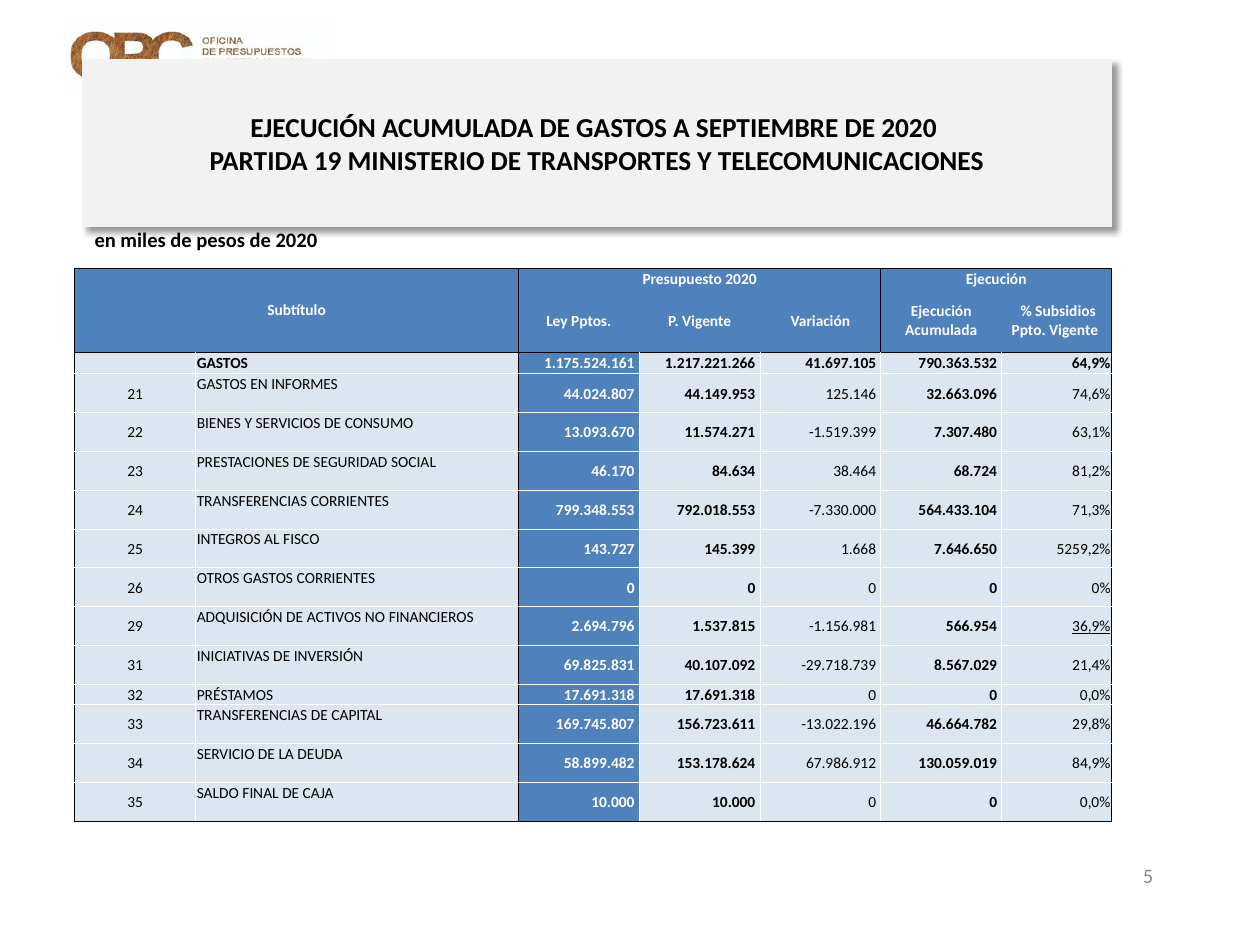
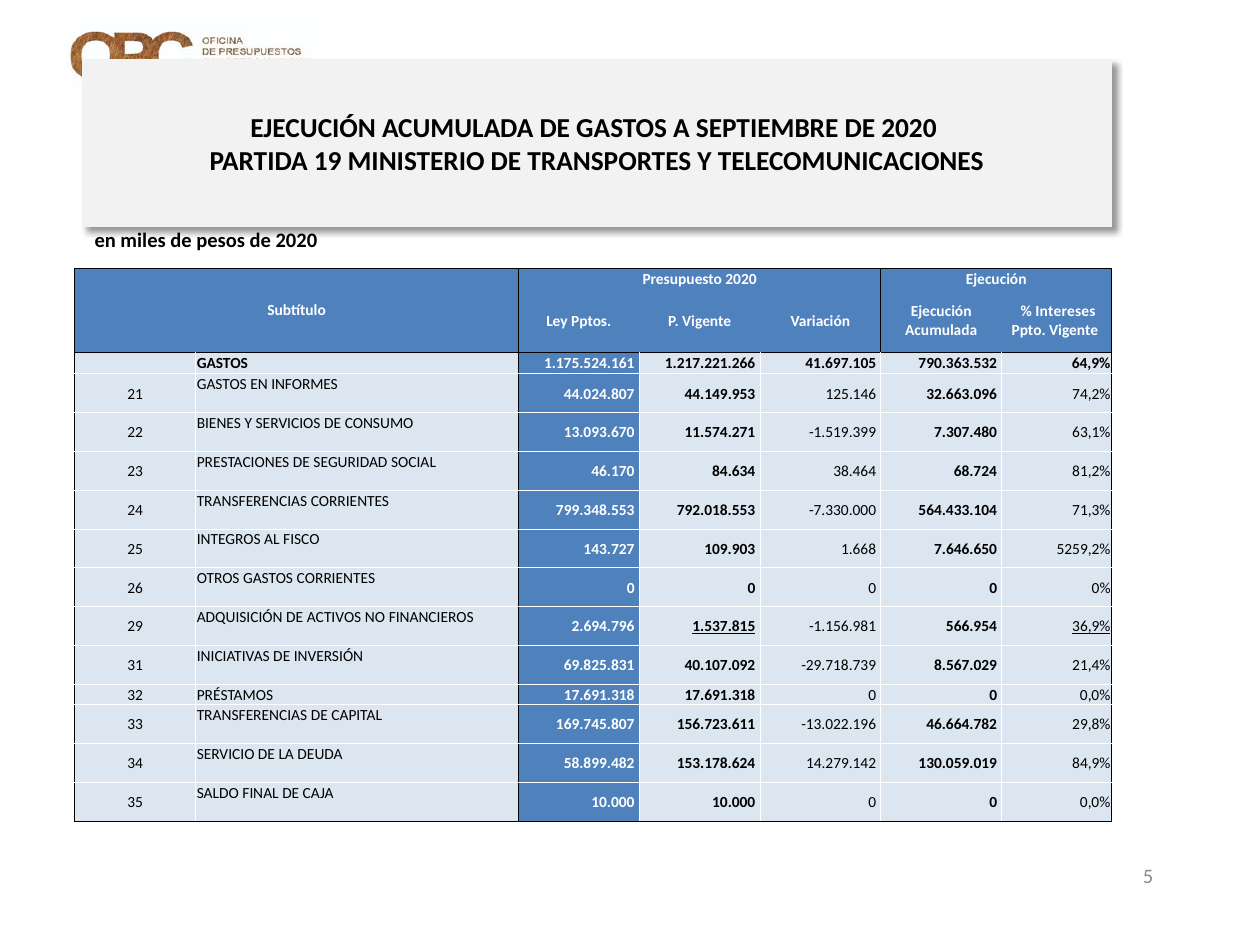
Subsidios: Subsidios -> Intereses (1065, 312)
74,6%: 74,6% -> 74,2% (1091, 394)
145.399: 145.399 -> 109.903 (730, 549)
1.537.815 underline: none -> present (724, 627)
67.986.912: 67.986.912 -> 14.279.142 (841, 763)
